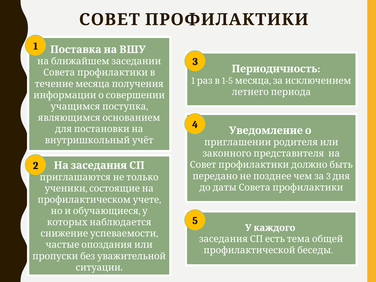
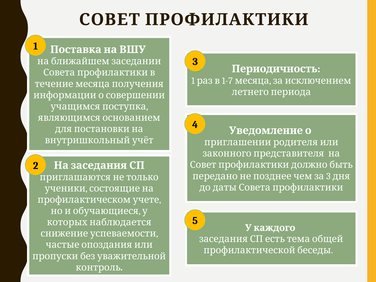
1-5: 1-5 -> 1-7 (227, 81)
ситуации: ситуации -> контроль (98, 267)
